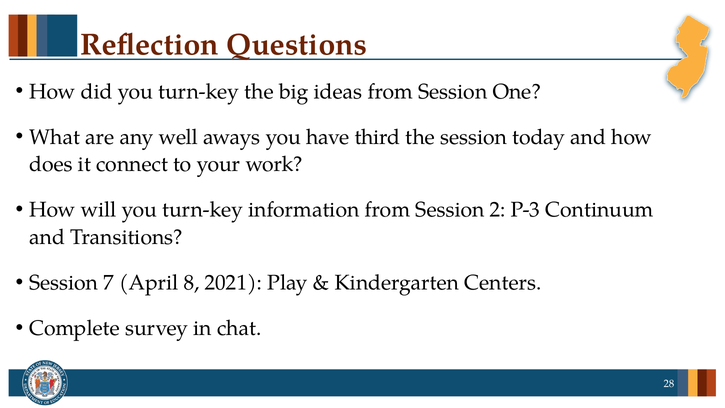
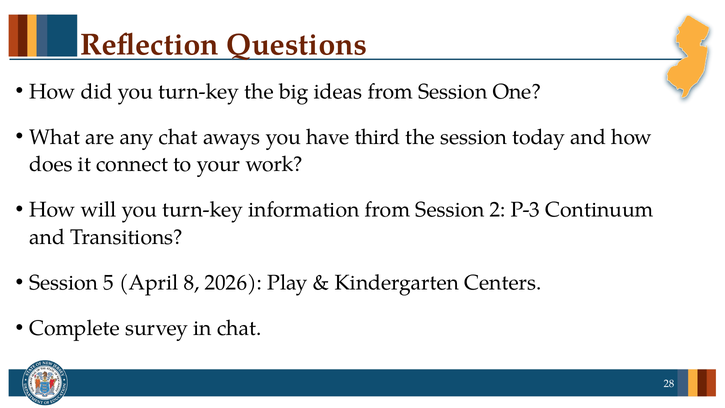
any well: well -> chat (178, 137)
7: 7 -> 5 (109, 283)
2021: 2021 -> 2026 (233, 283)
